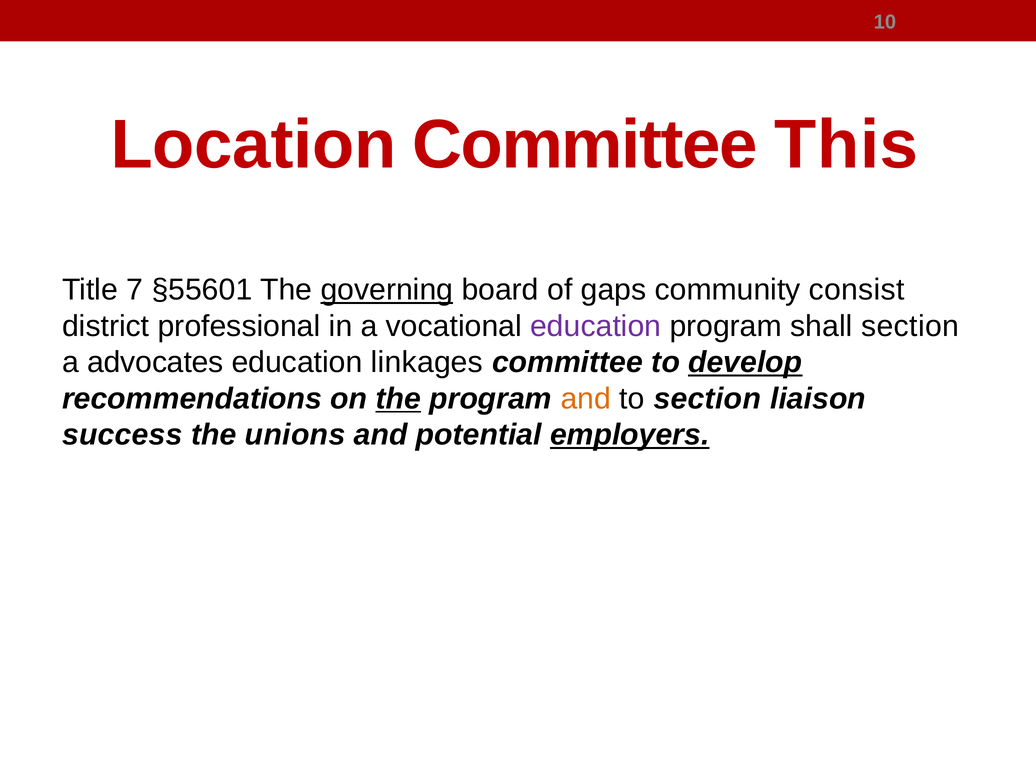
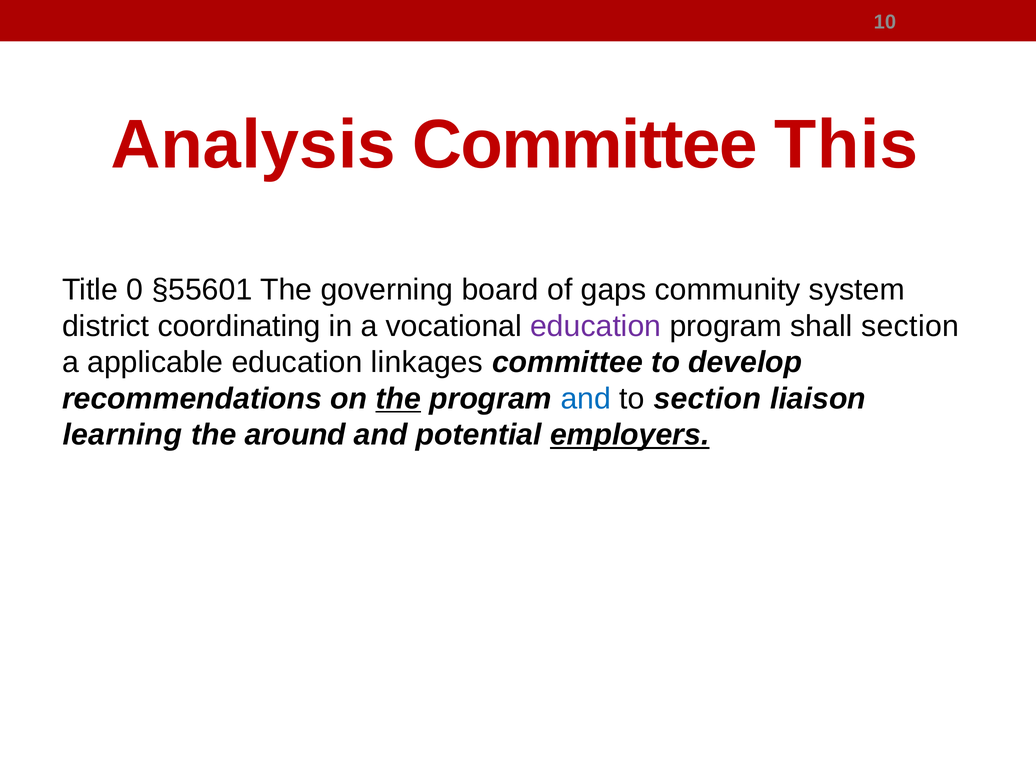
Location: Location -> Analysis (253, 145)
7: 7 -> 0 (135, 290)
governing underline: present -> none (387, 290)
consist: consist -> system (857, 290)
professional: professional -> coordinating (239, 326)
advocates: advocates -> applicable (155, 362)
develop underline: present -> none (745, 362)
and colour: orange -> blue (586, 399)
success: success -> learning (122, 435)
unions: unions -> around (295, 435)
